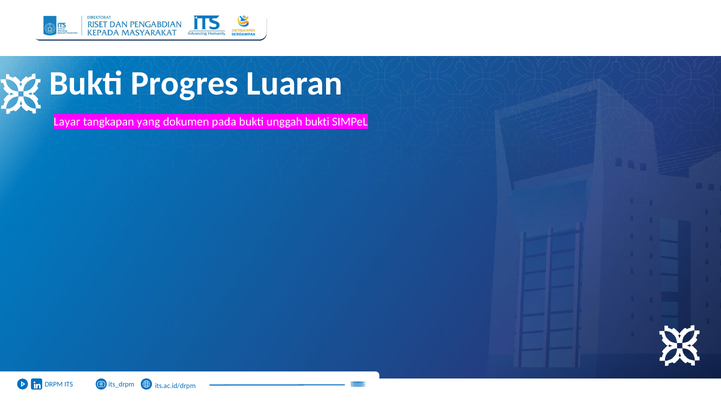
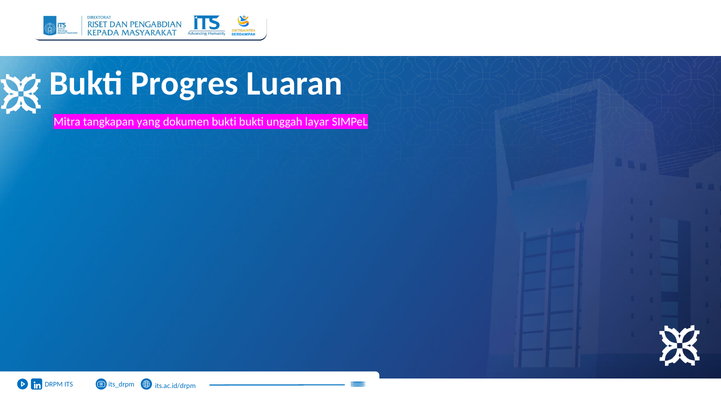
Layar: Layar -> Mitra (67, 122)
dokumen pada: pada -> bukti (224, 122)
unggah bukti: bukti -> layar (317, 122)
